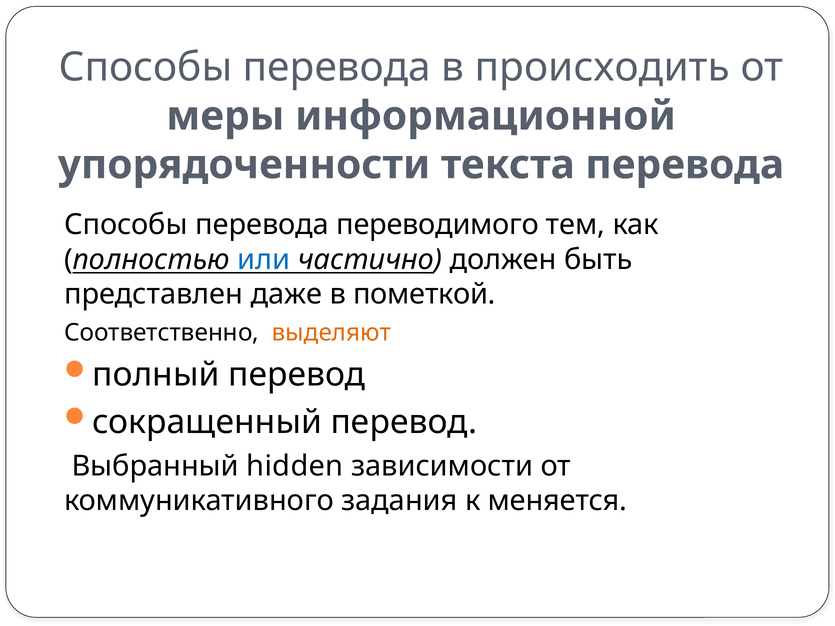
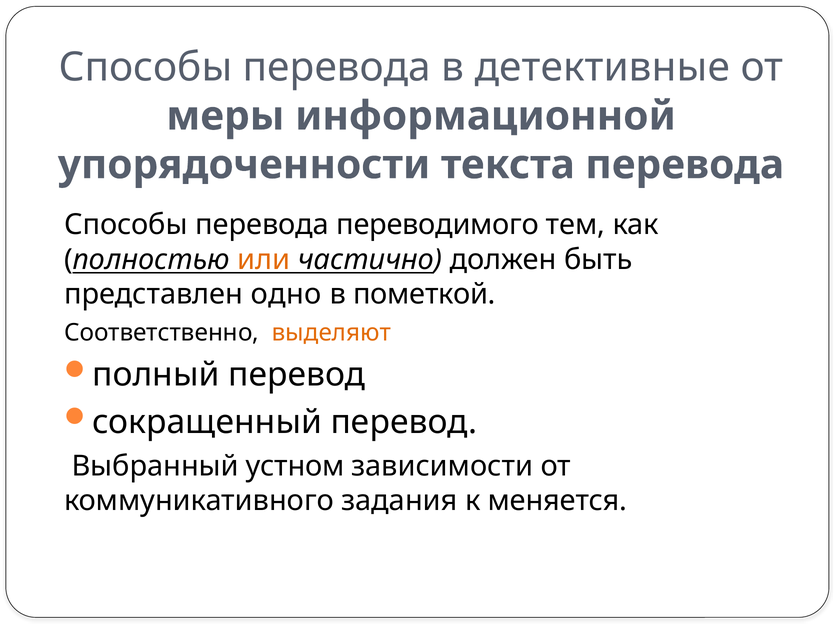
происходить: происходить -> детективные (602, 67)
или colour: blue -> orange (264, 260)
даже: даже -> одно (286, 294)
hidden: hidden -> устном (295, 466)
